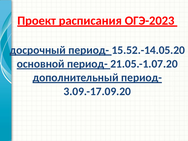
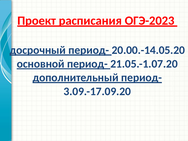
15.52.-14.05.20: 15.52.-14.05.20 -> 20.00.-14.05.20 (148, 50)
